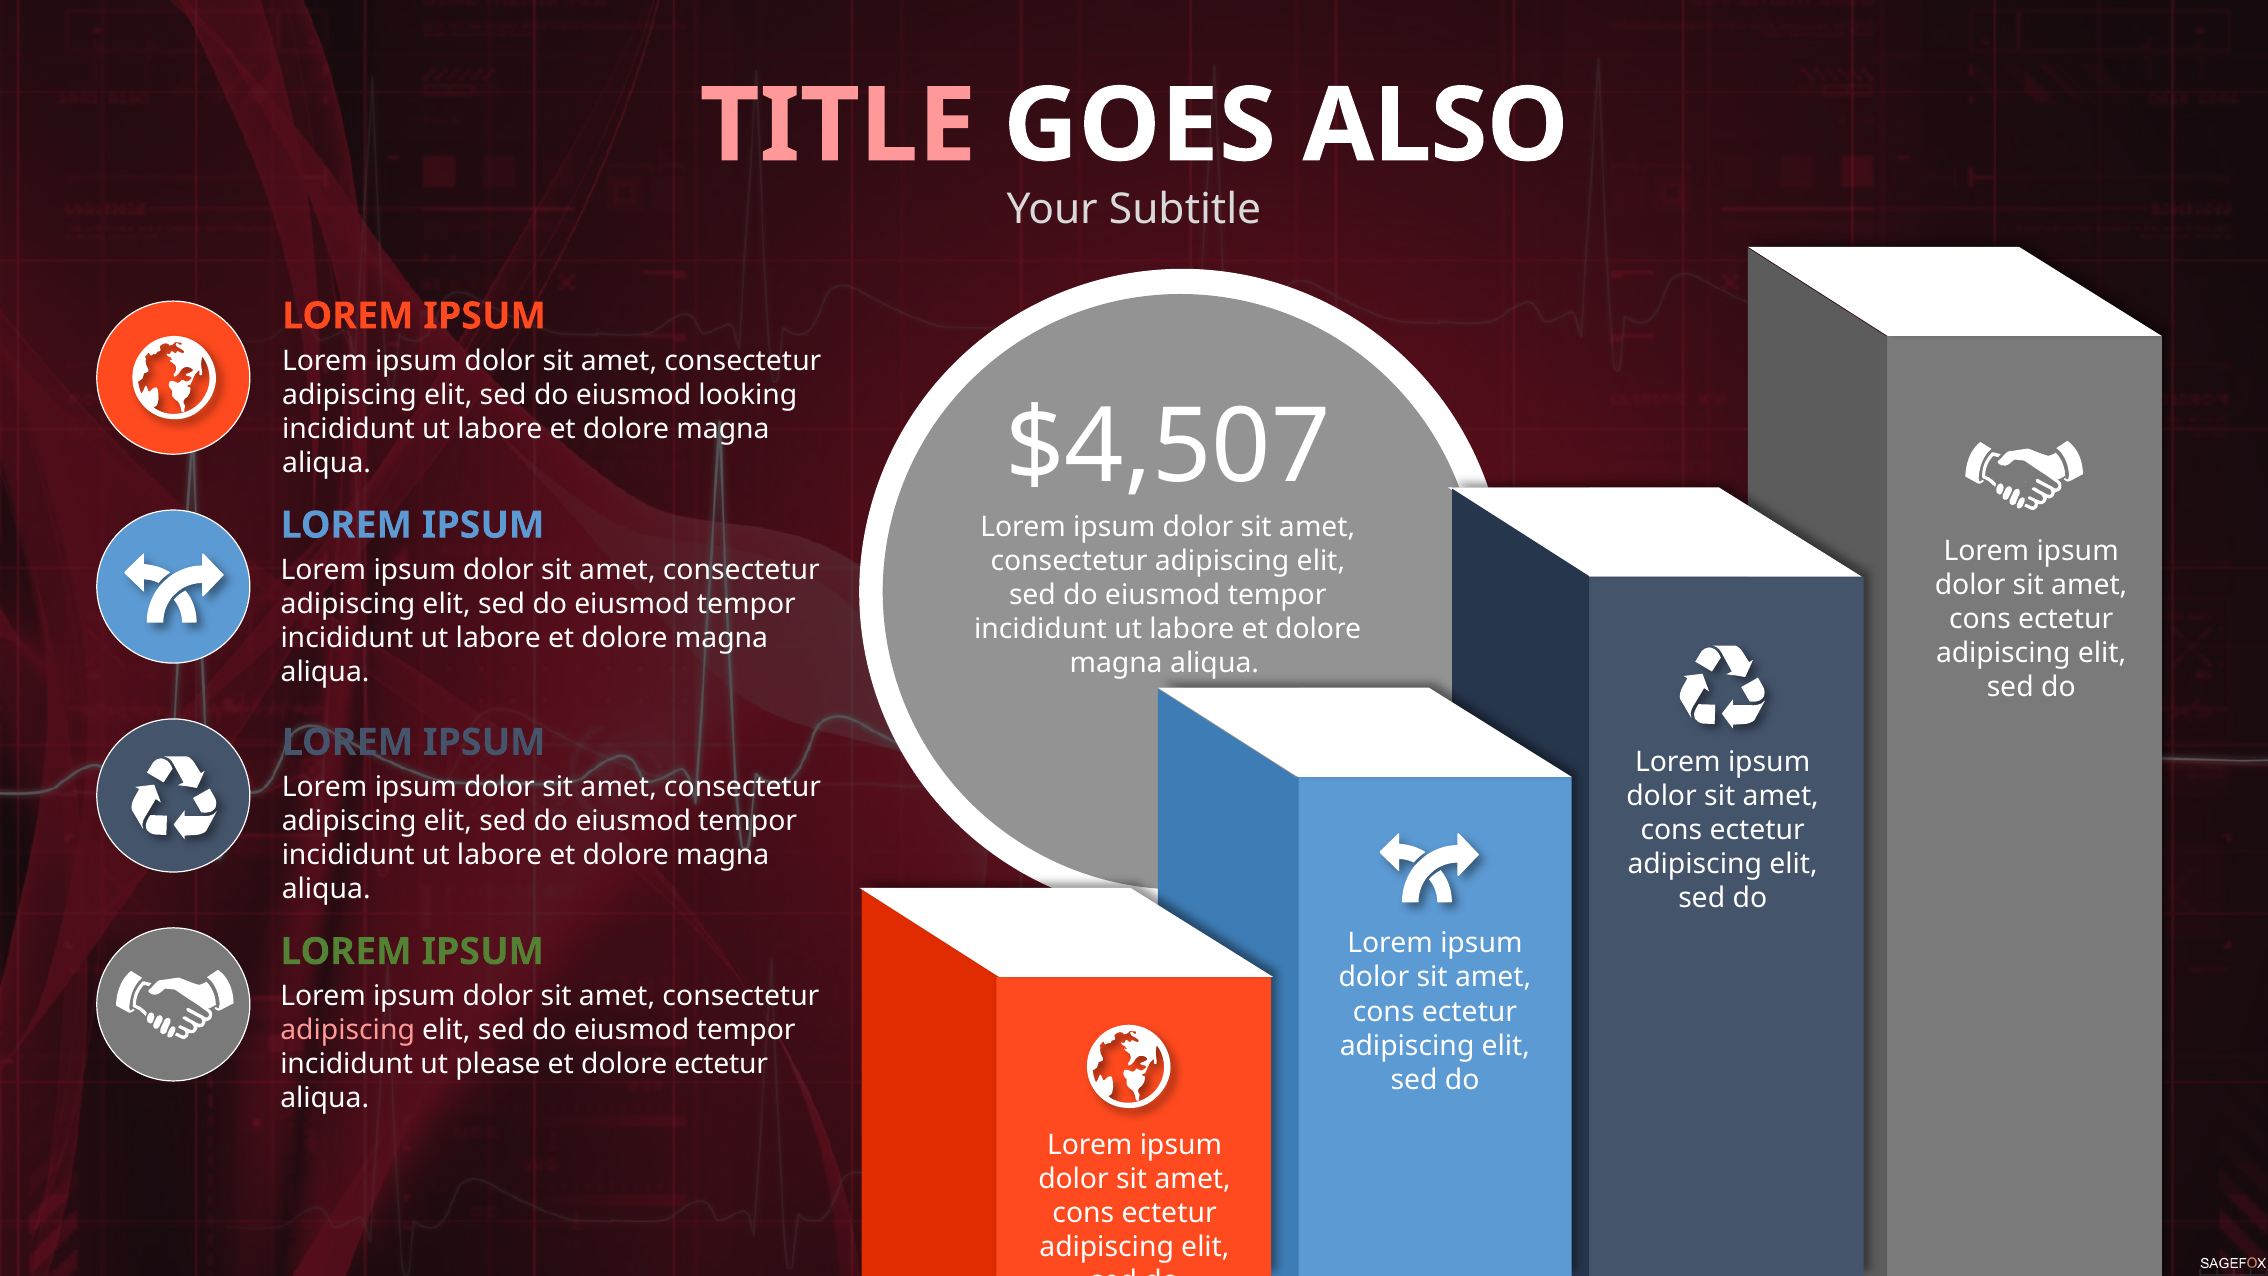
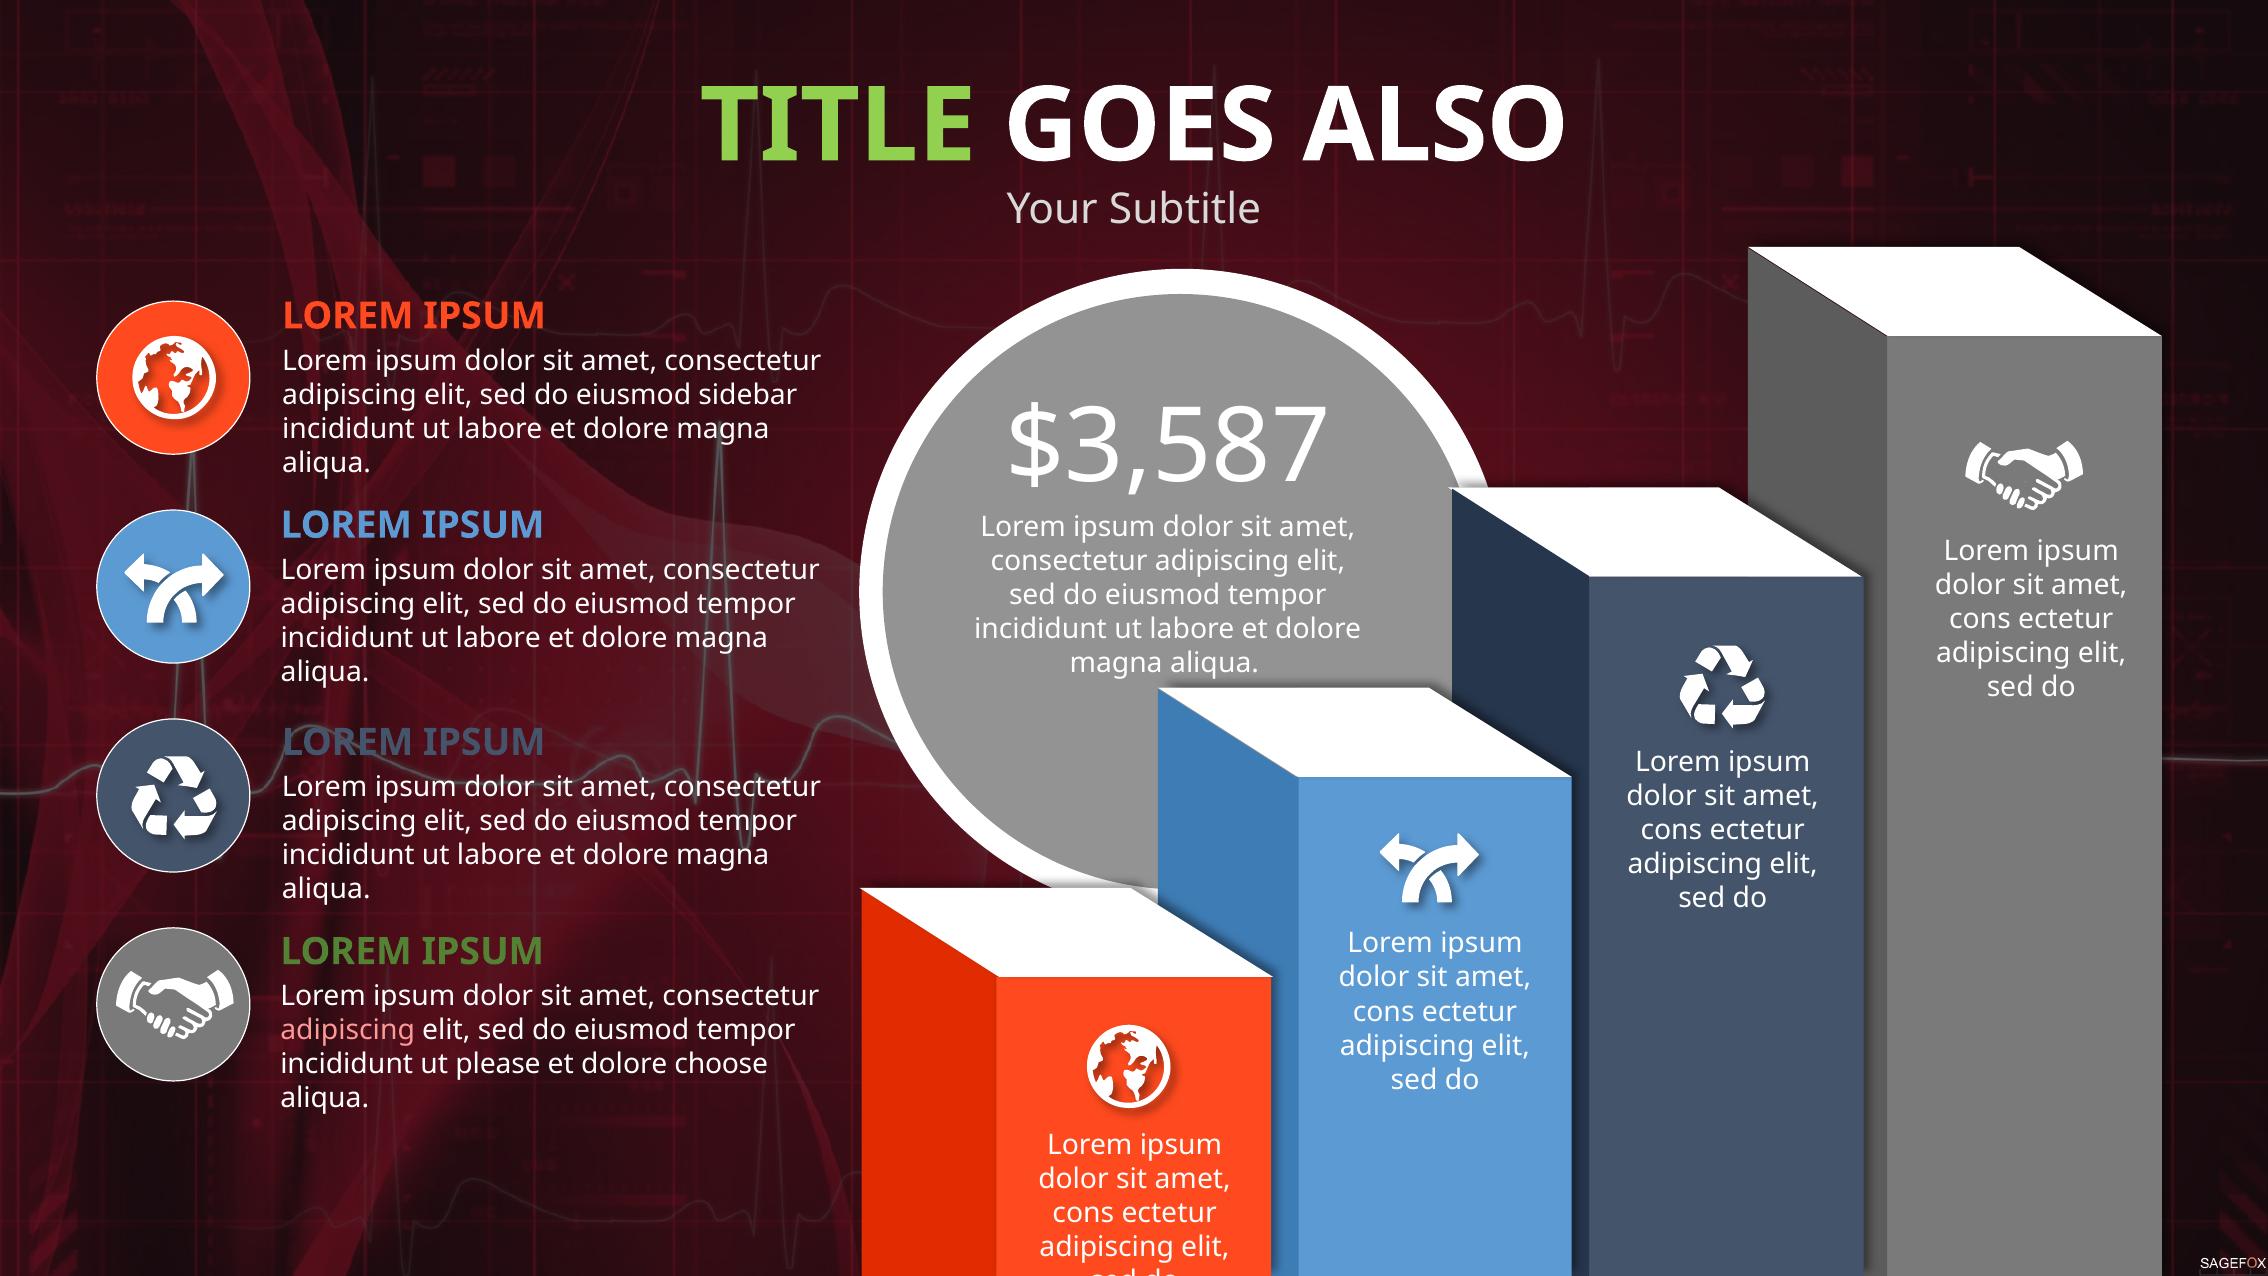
TITLE colour: pink -> light green (838, 126)
looking: looking -> sidebar (748, 395)
$4,507: $4,507 -> $3,587 (1168, 447)
dolore ectetur: ectetur -> choose (721, 1064)
